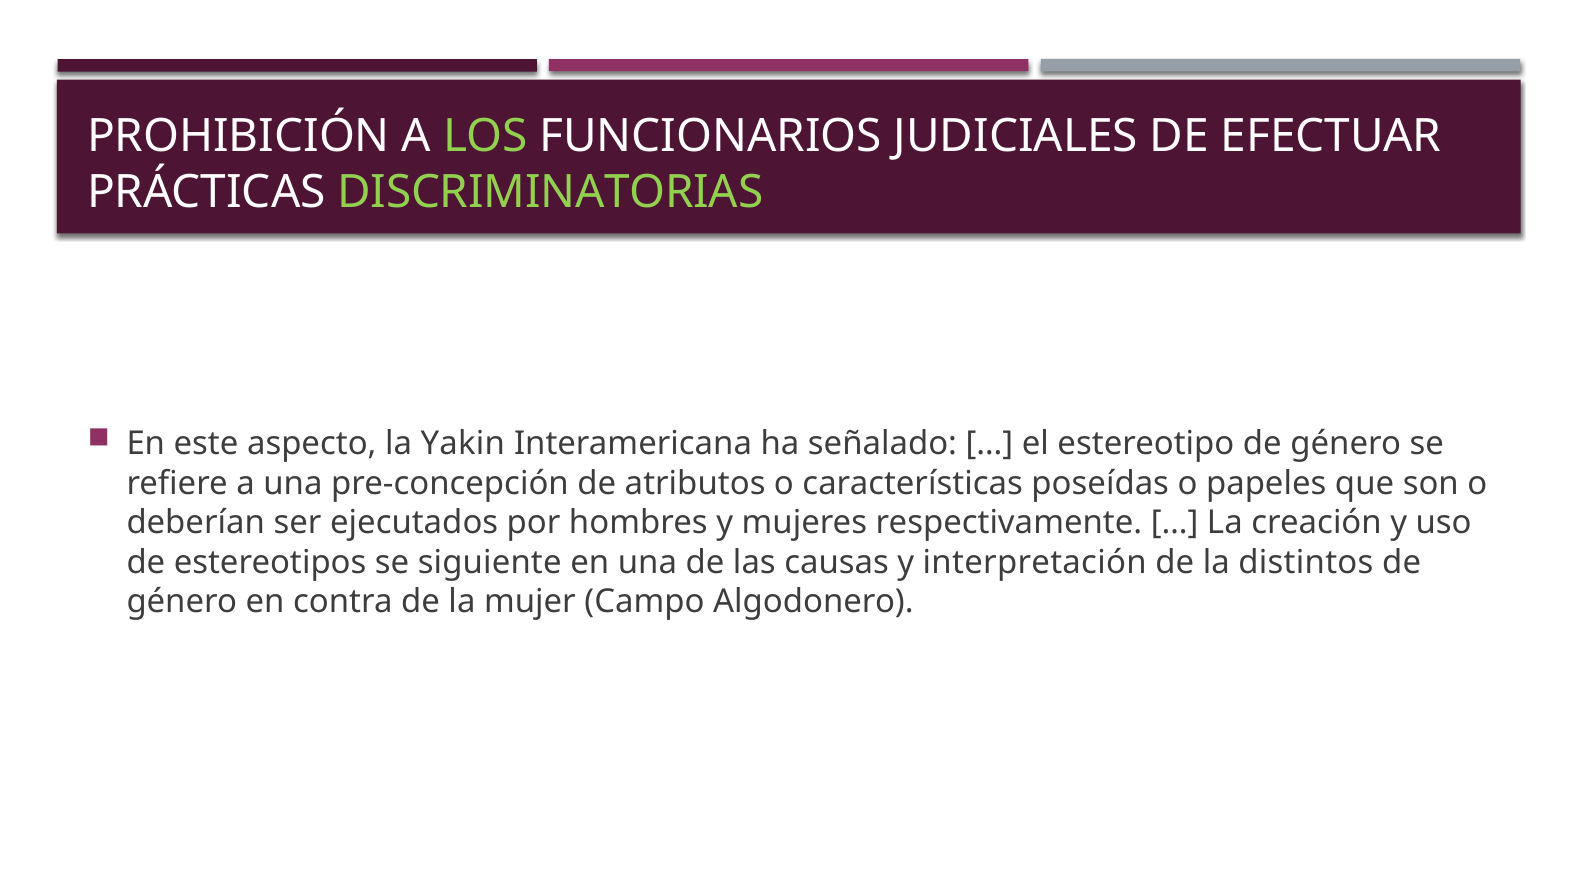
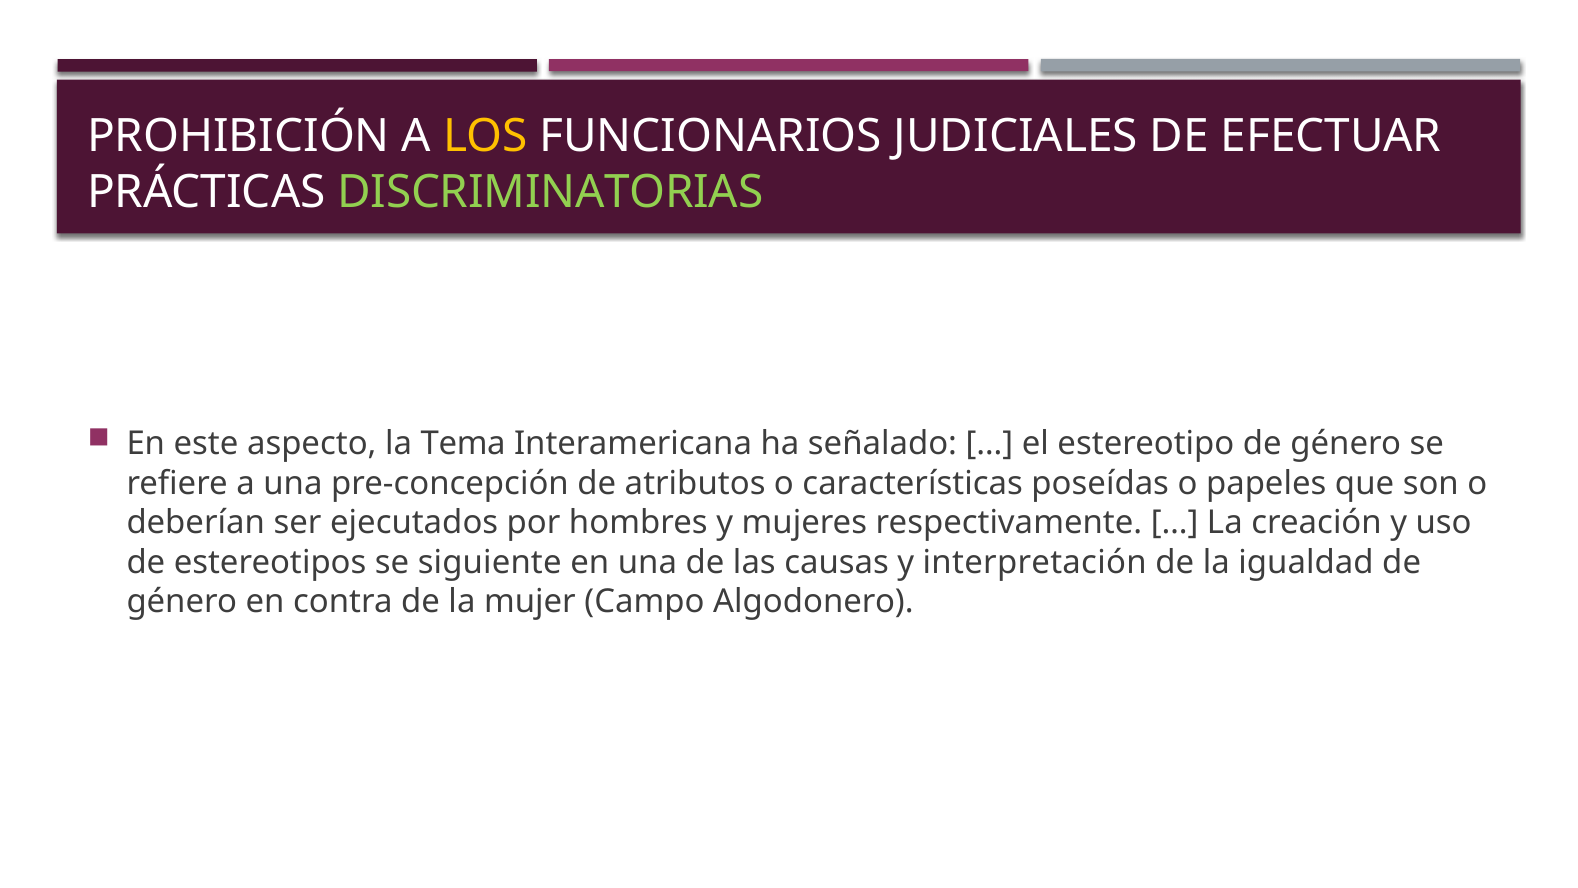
LOS colour: light green -> yellow (485, 136)
Yakin: Yakin -> Tema (463, 444)
distintos: distintos -> igualdad (1306, 562)
